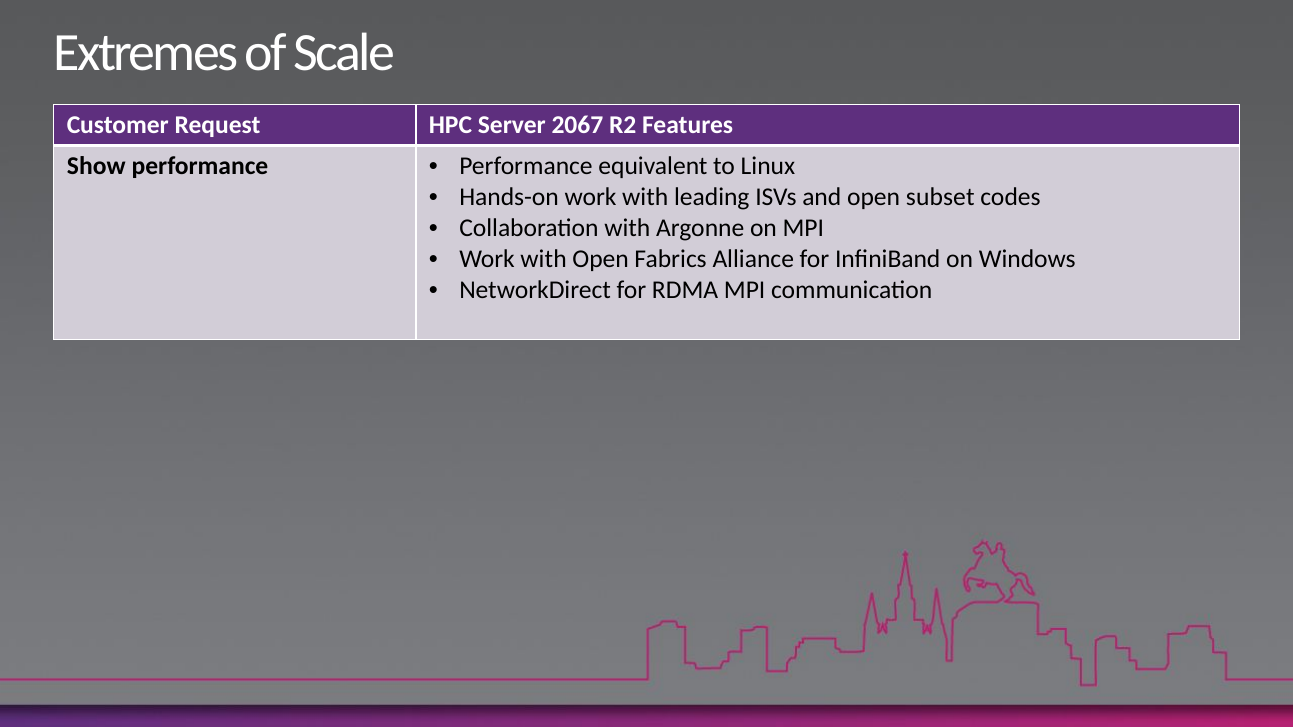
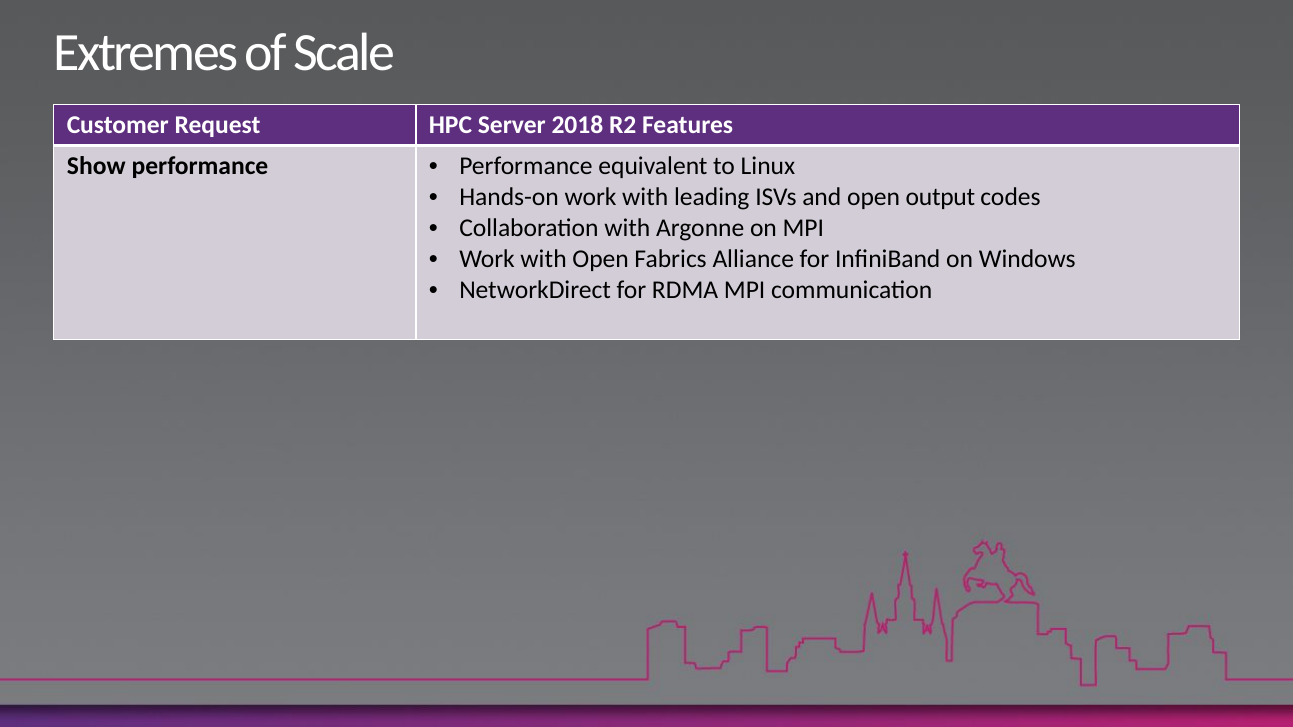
2067: 2067 -> 2018 (577, 126)
subset: subset -> output (940, 197)
